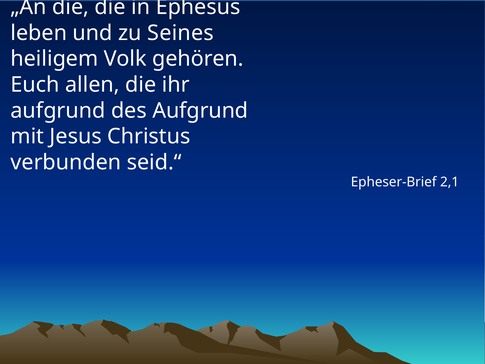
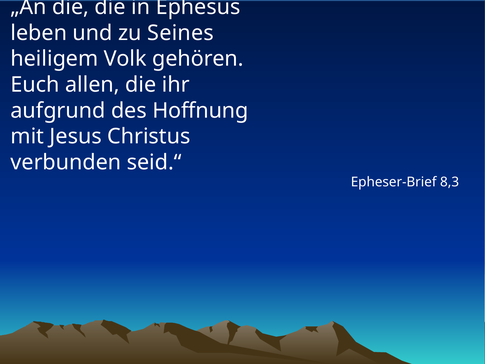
des Aufgrund: Aufgrund -> Hoffnung (200, 111)
2,1: 2,1 -> 8,3 (450, 182)
